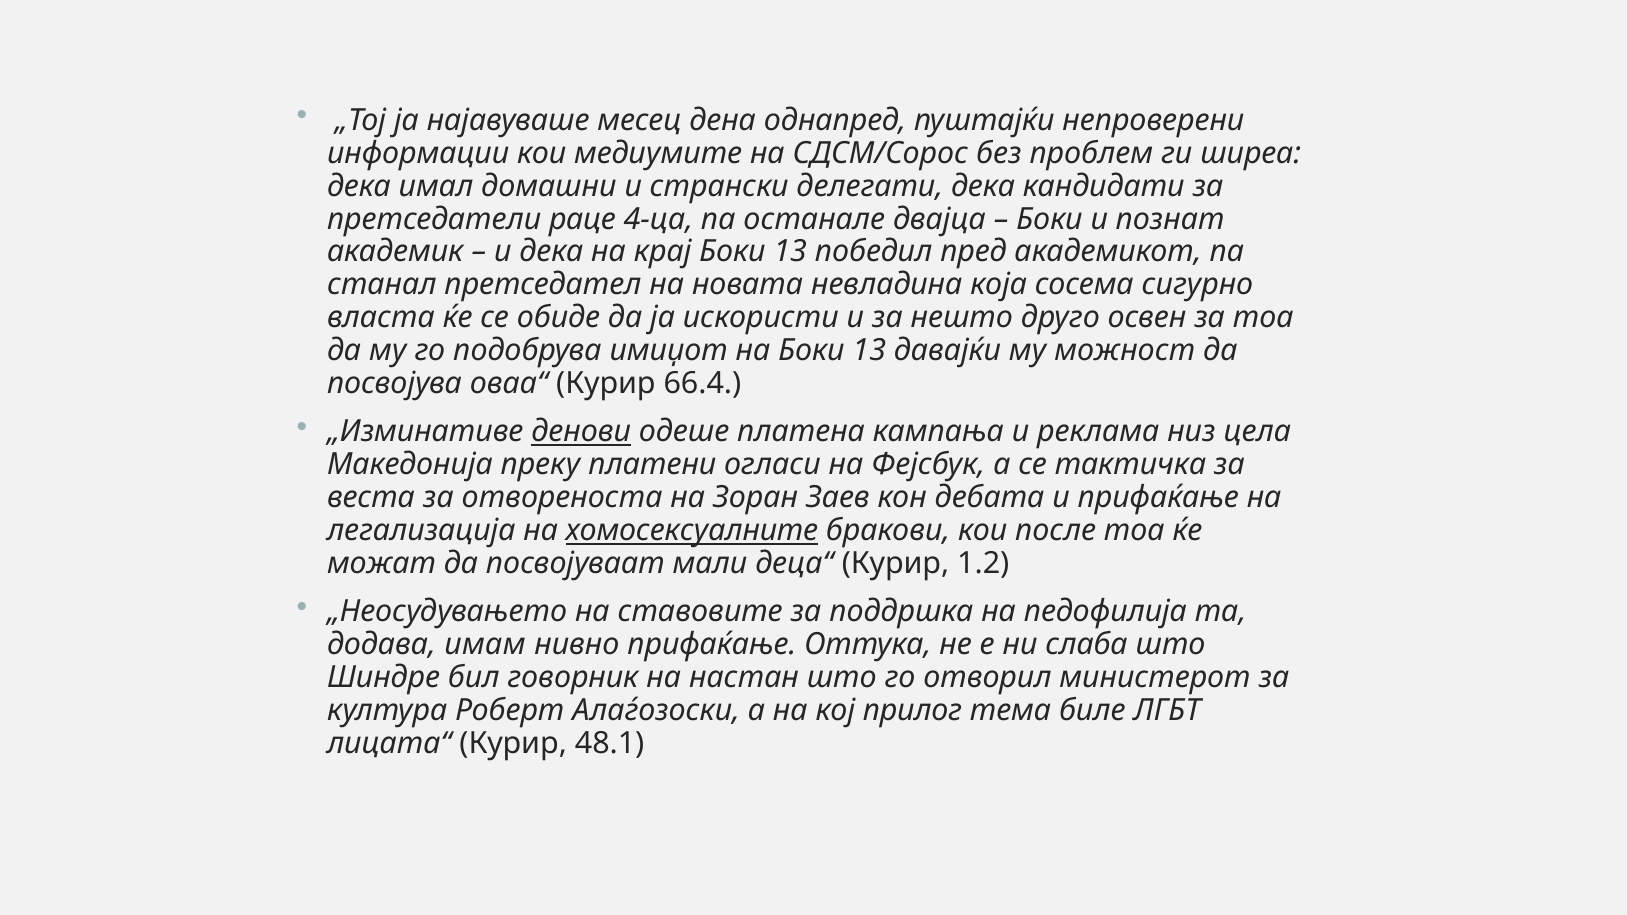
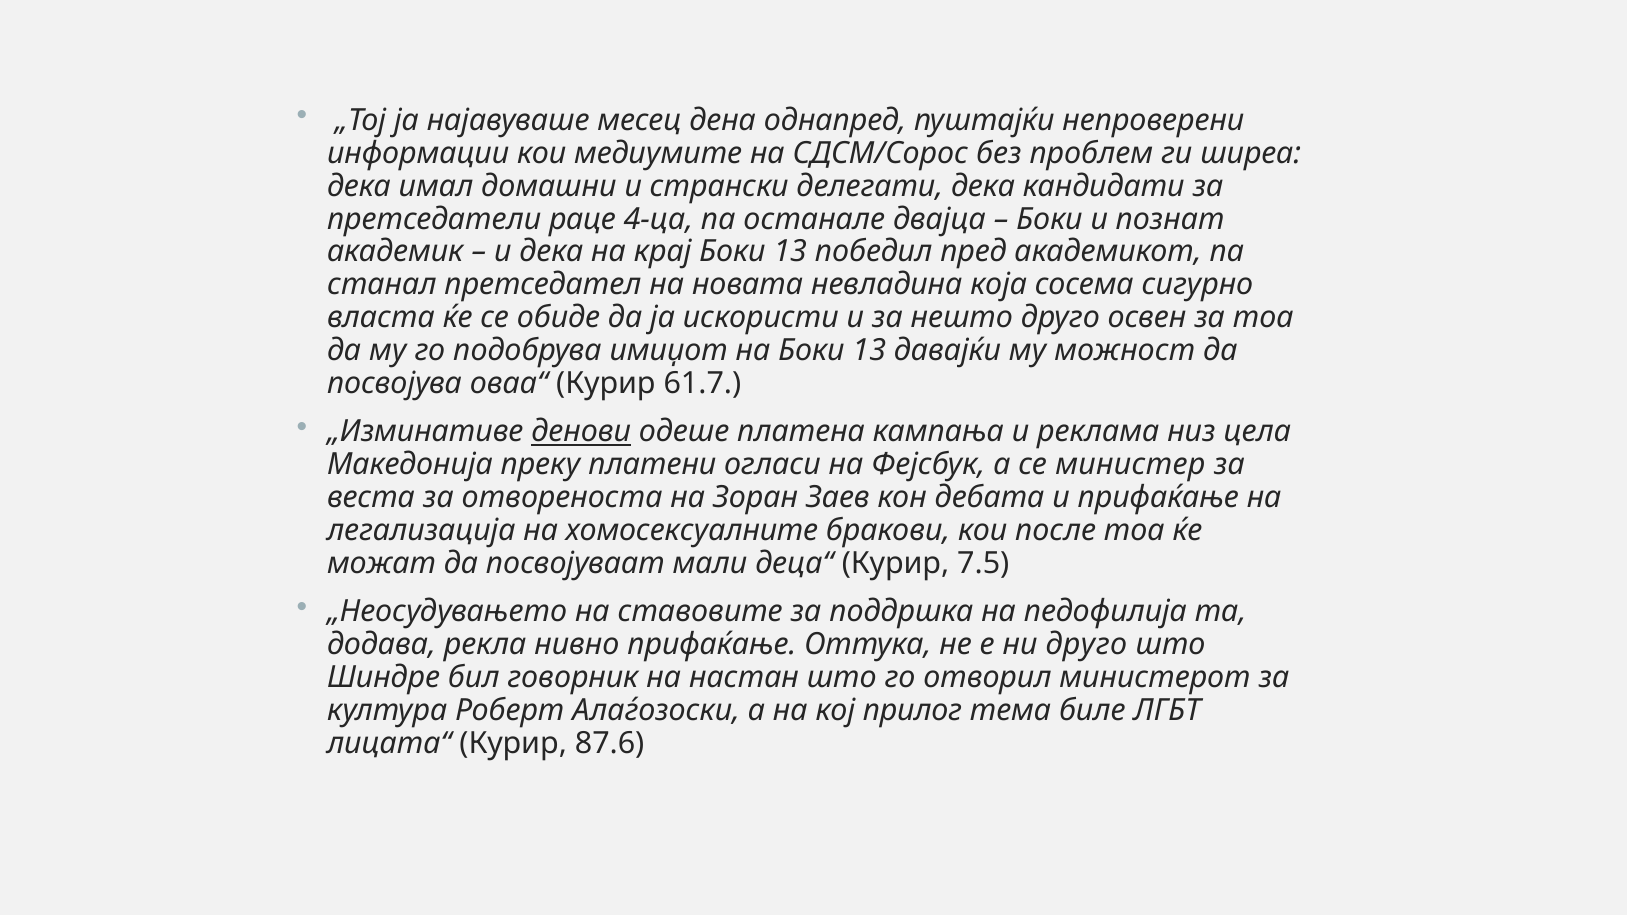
66.4: 66.4 -> 61.7 (702, 384)
тактичка: тактичка -> министер (1130, 465)
хомосексуалните underline: present -> none (692, 531)
1.2: 1.2 -> 7.5 (983, 564)
имам: имам -> рекла (485, 645)
ни слаба: слаба -> друго (1086, 645)
48.1: 48.1 -> 87.6 (610, 744)
